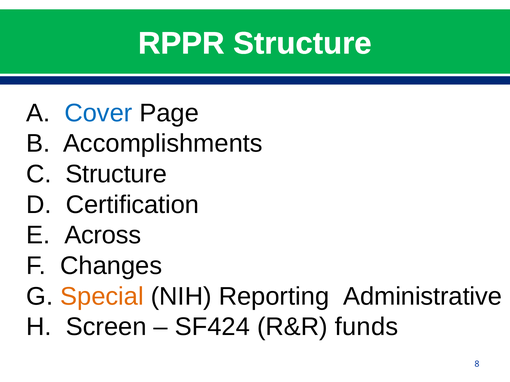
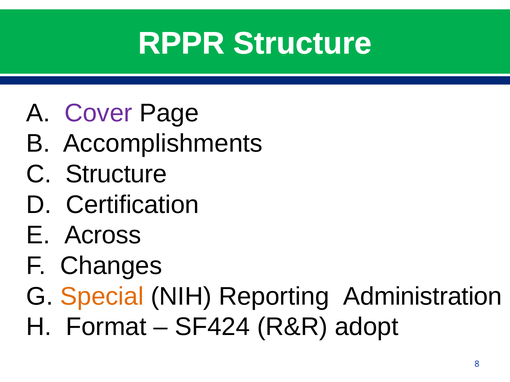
Cover colour: blue -> purple (98, 113)
Administrative: Administrative -> Administration (423, 297)
Screen: Screen -> Format (106, 327)
funds: funds -> adopt (367, 327)
